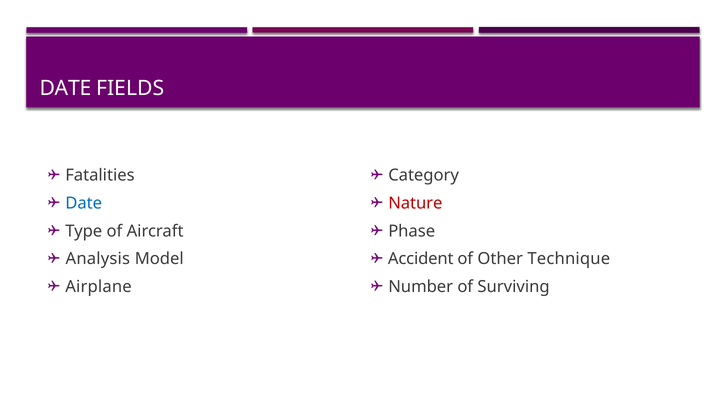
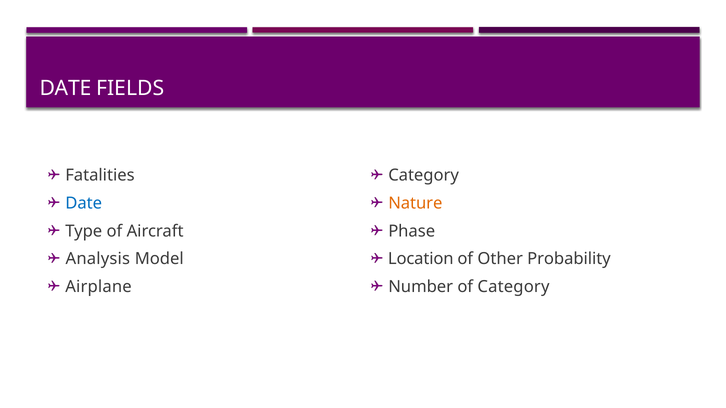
Nature colour: red -> orange (415, 203)
Accident: Accident -> Location (421, 259)
Technique: Technique -> Probability (569, 259)
of Surviving: Surviving -> Category (513, 287)
